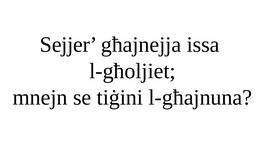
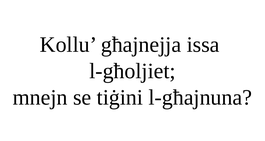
Sejjer: Sejjer -> Kollu (68, 44)
